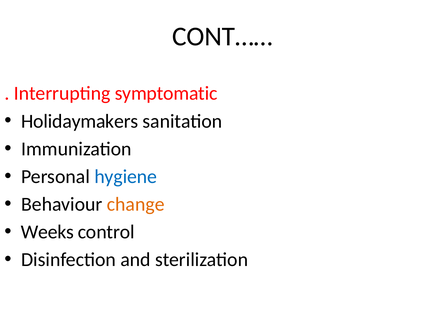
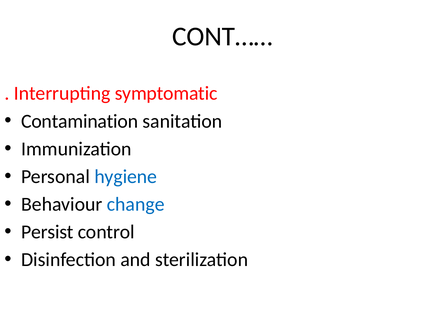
Holidaymakers: Holidaymakers -> Contamination (80, 121)
change colour: orange -> blue (136, 204)
Weeks: Weeks -> Persist (47, 232)
